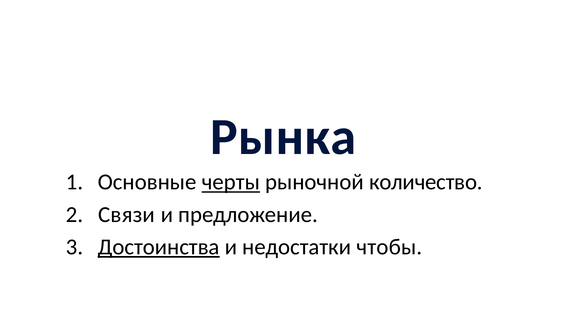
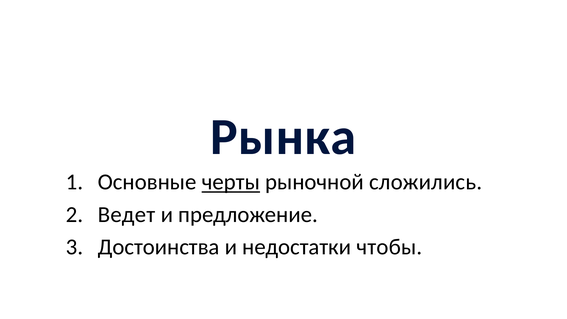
количество: количество -> сложились (426, 182)
Связи: Связи -> Ведет (127, 215)
Достоинства underline: present -> none (159, 247)
